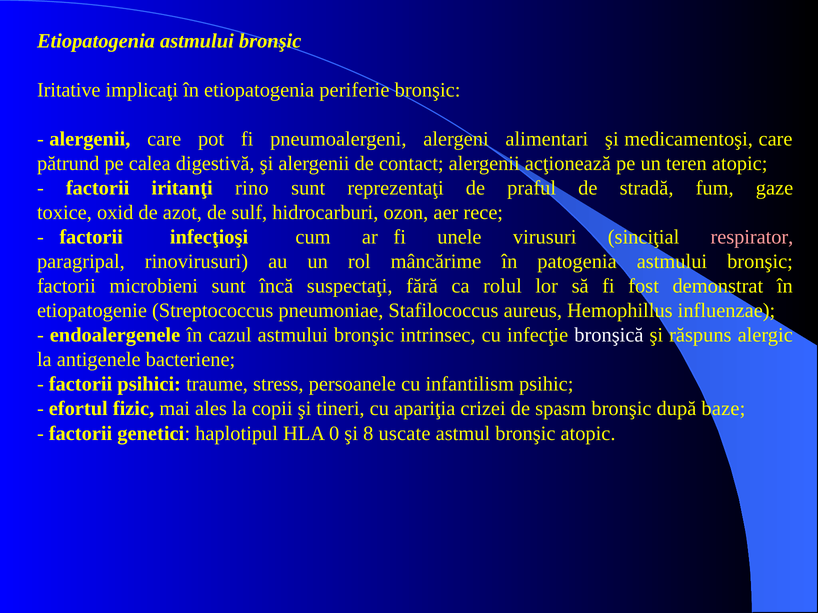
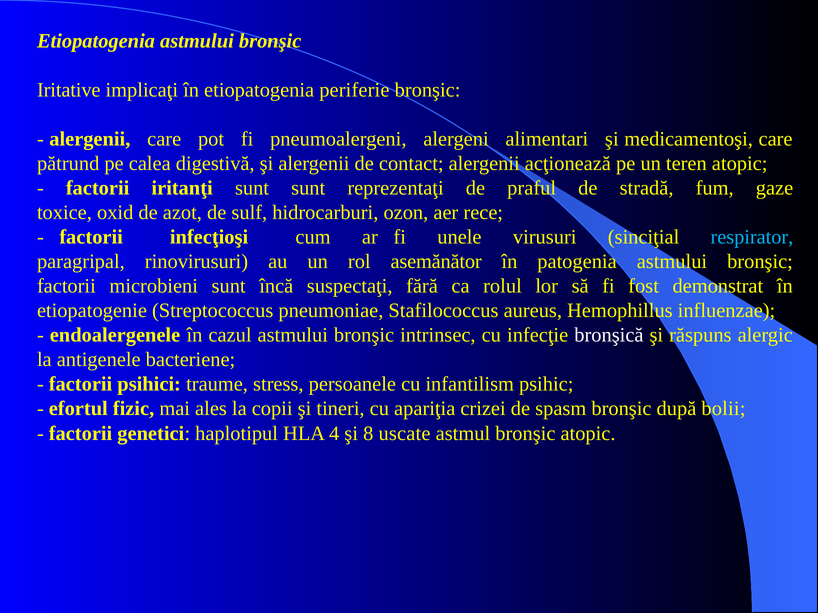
iritanţi rino: rino -> sunt (252, 188)
respirator colour: pink -> light blue (752, 237)
mâncărime: mâncărime -> asemănător (436, 262)
baze: baze -> bolii (723, 409)
0: 0 -> 4 (334, 434)
